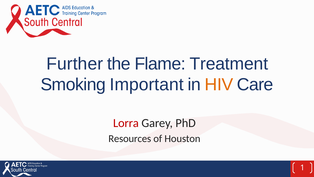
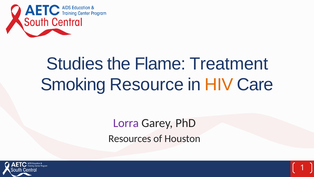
Further: Further -> Studies (75, 64)
Important: Important -> Resource (147, 85)
Lorra colour: red -> purple (126, 123)
